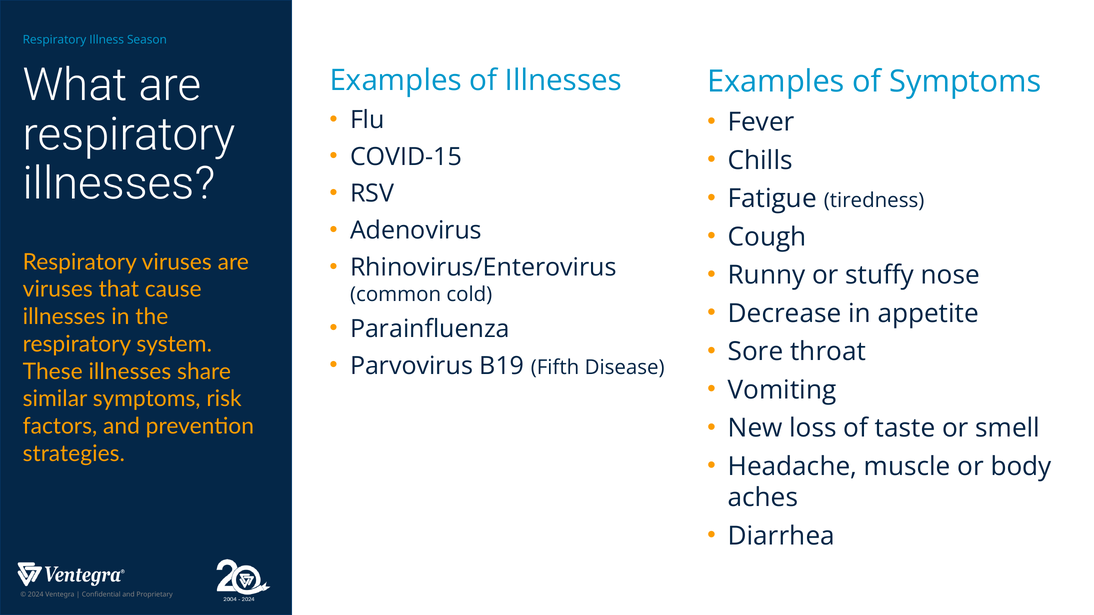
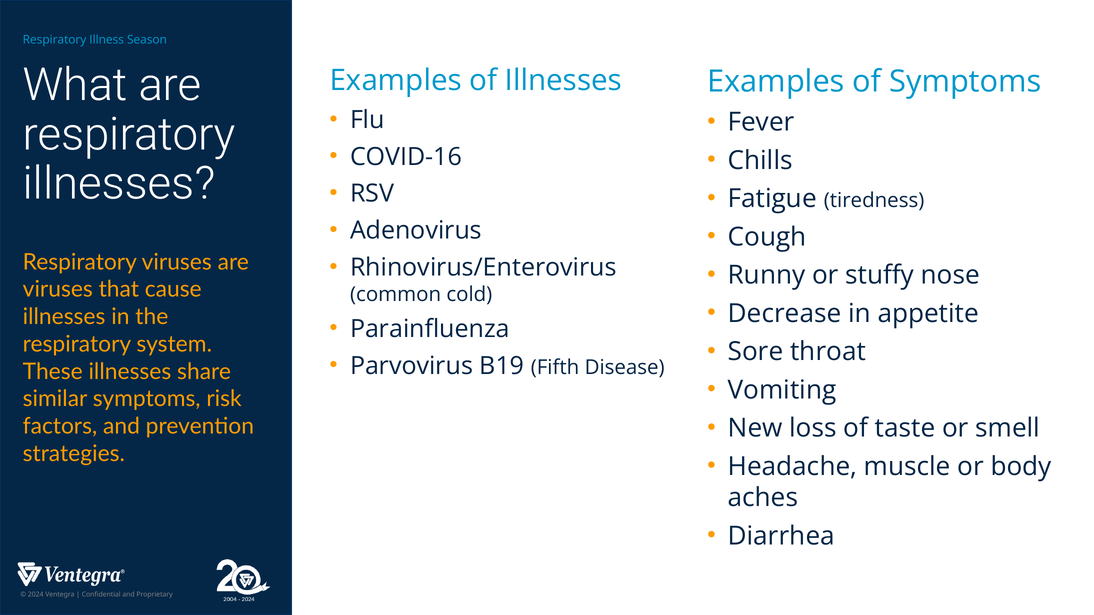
COVID-15: COVID-15 -> COVID-16 (406, 157)
